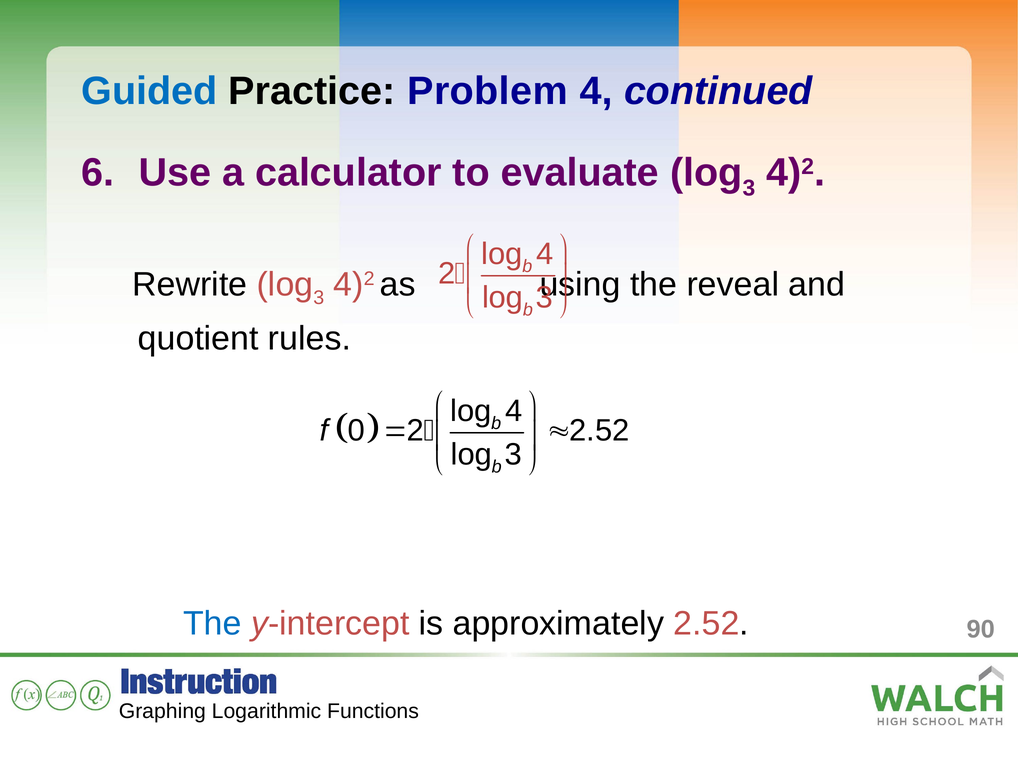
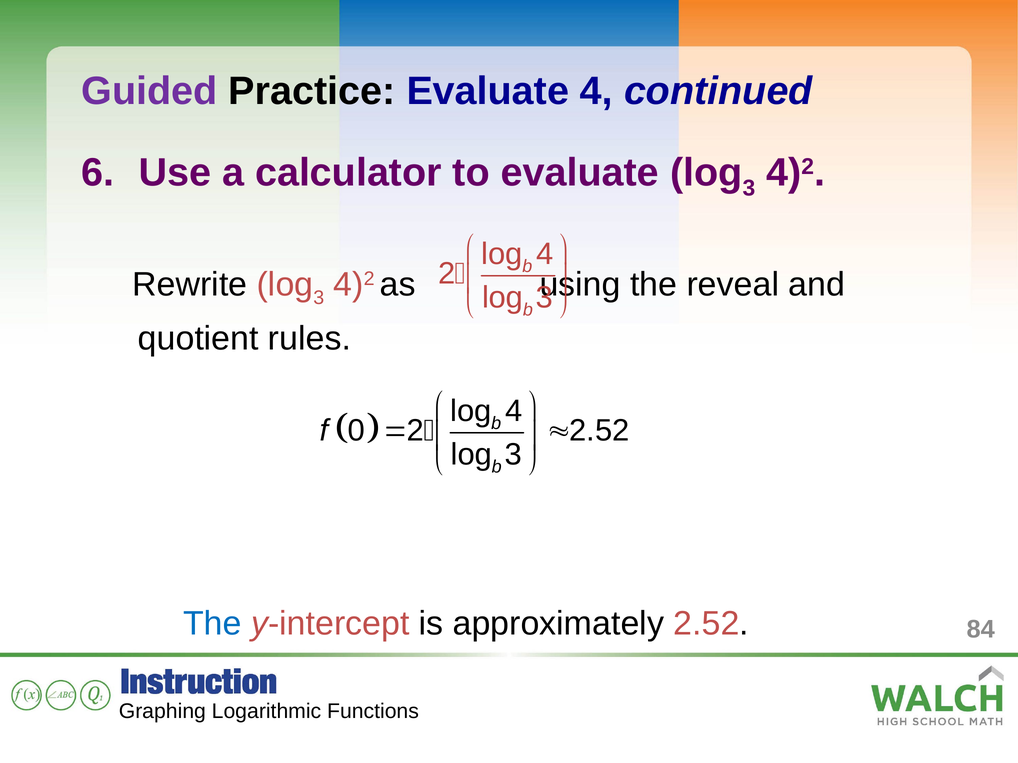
Guided colour: blue -> purple (150, 91)
Practice Problem: Problem -> Evaluate (488, 91)
90: 90 -> 84 (981, 630)
